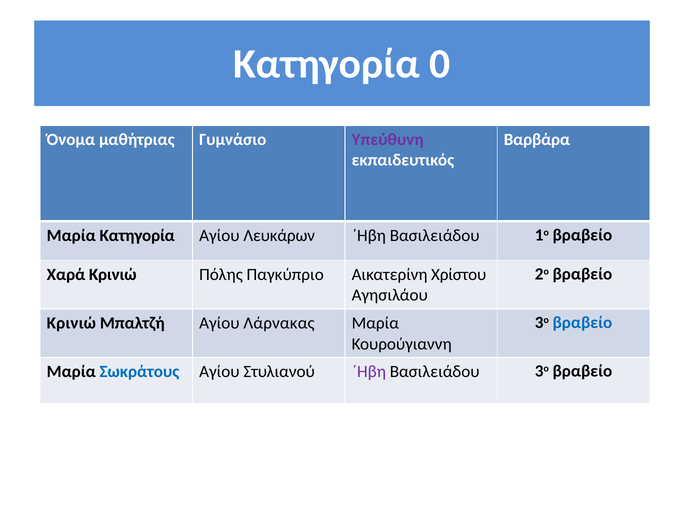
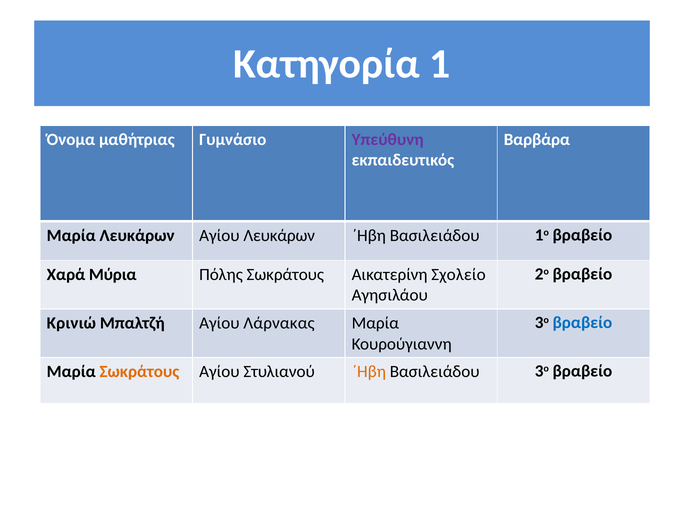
0: 0 -> 1 (440, 64)
Μαρία Κατηγορία: Κατηγορία -> Λευκάρων (137, 235)
Χαρά Κρινιώ: Κρινιώ -> Μύρια (113, 274)
Πόλης Παγκύπριο: Παγκύπριο -> Σωκράτους (285, 274)
Χρίστου: Χρίστου -> Σχολείο (459, 274)
Σωκράτους colour: blue -> orange (139, 372)
΄Ηβη colour: purple -> orange (369, 372)
